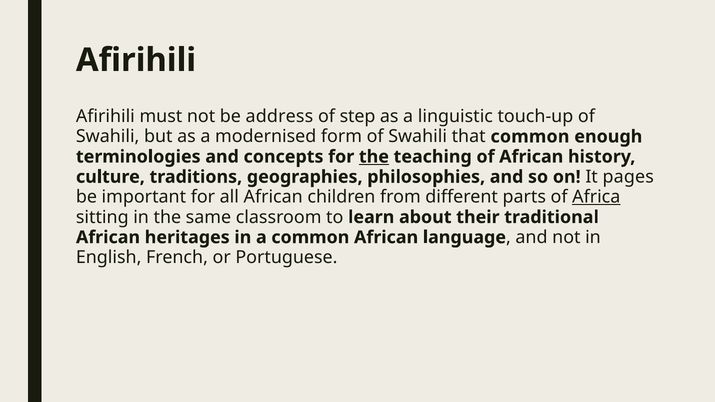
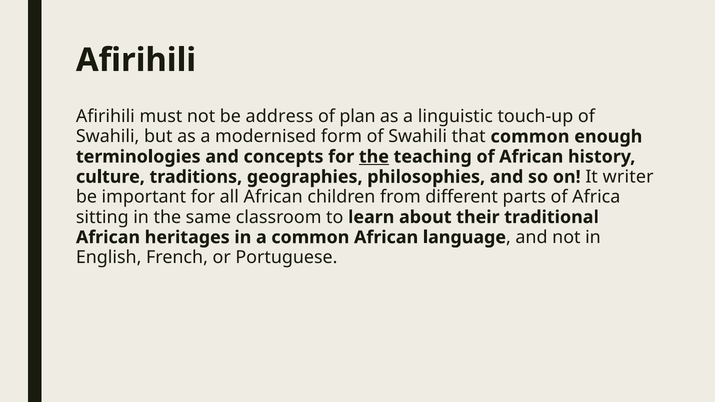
step: step -> plan (358, 116)
pages: pages -> writer (628, 177)
Africa underline: present -> none (596, 197)
